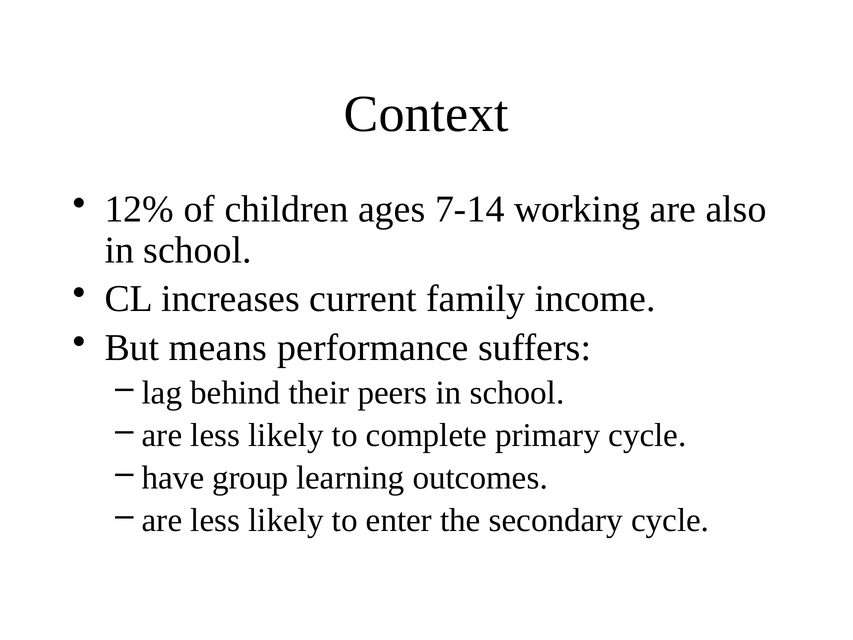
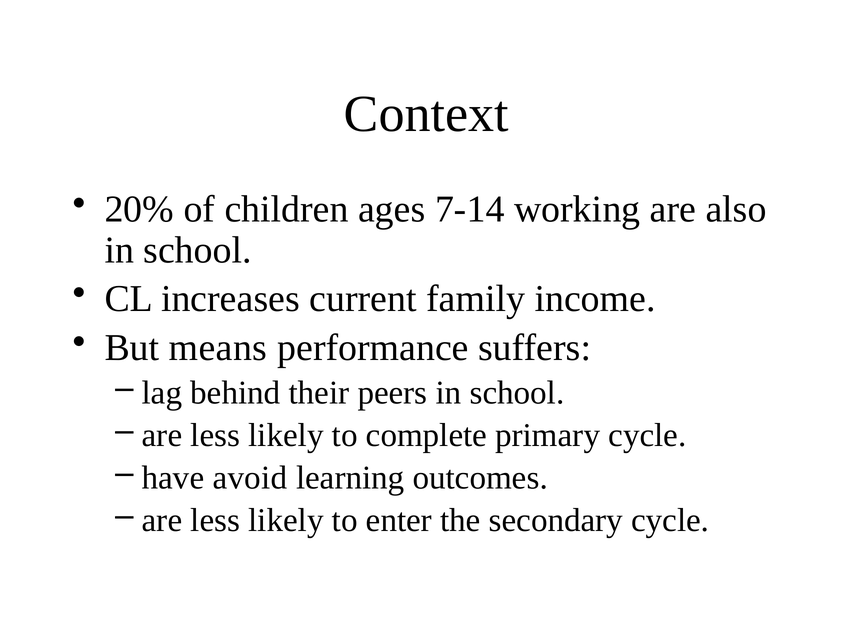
12%: 12% -> 20% (139, 209)
group: group -> avoid (250, 477)
